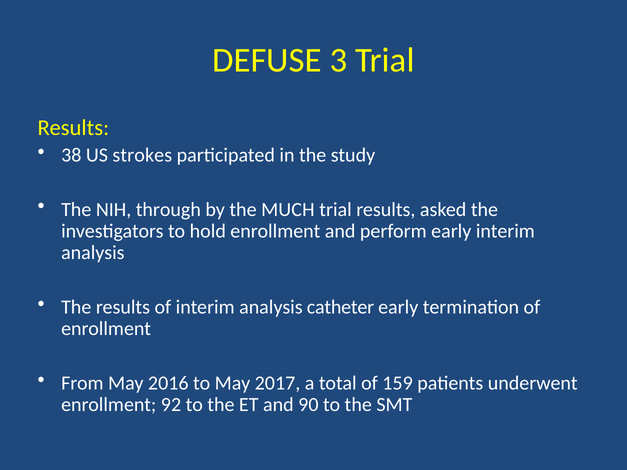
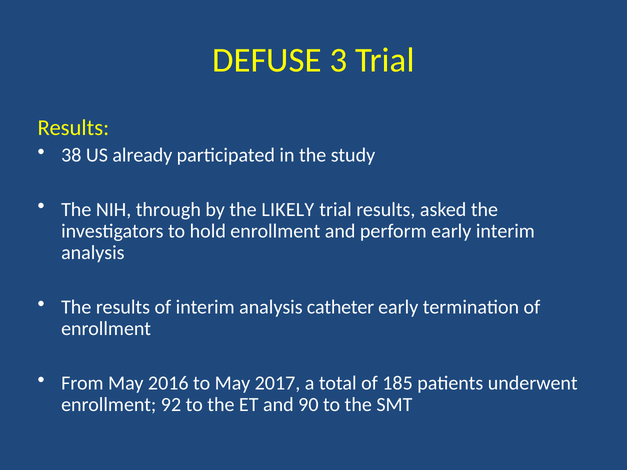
strokes: strokes -> already (142, 155)
MUCH: MUCH -> LIKELY (288, 210)
159: 159 -> 185 (398, 383)
